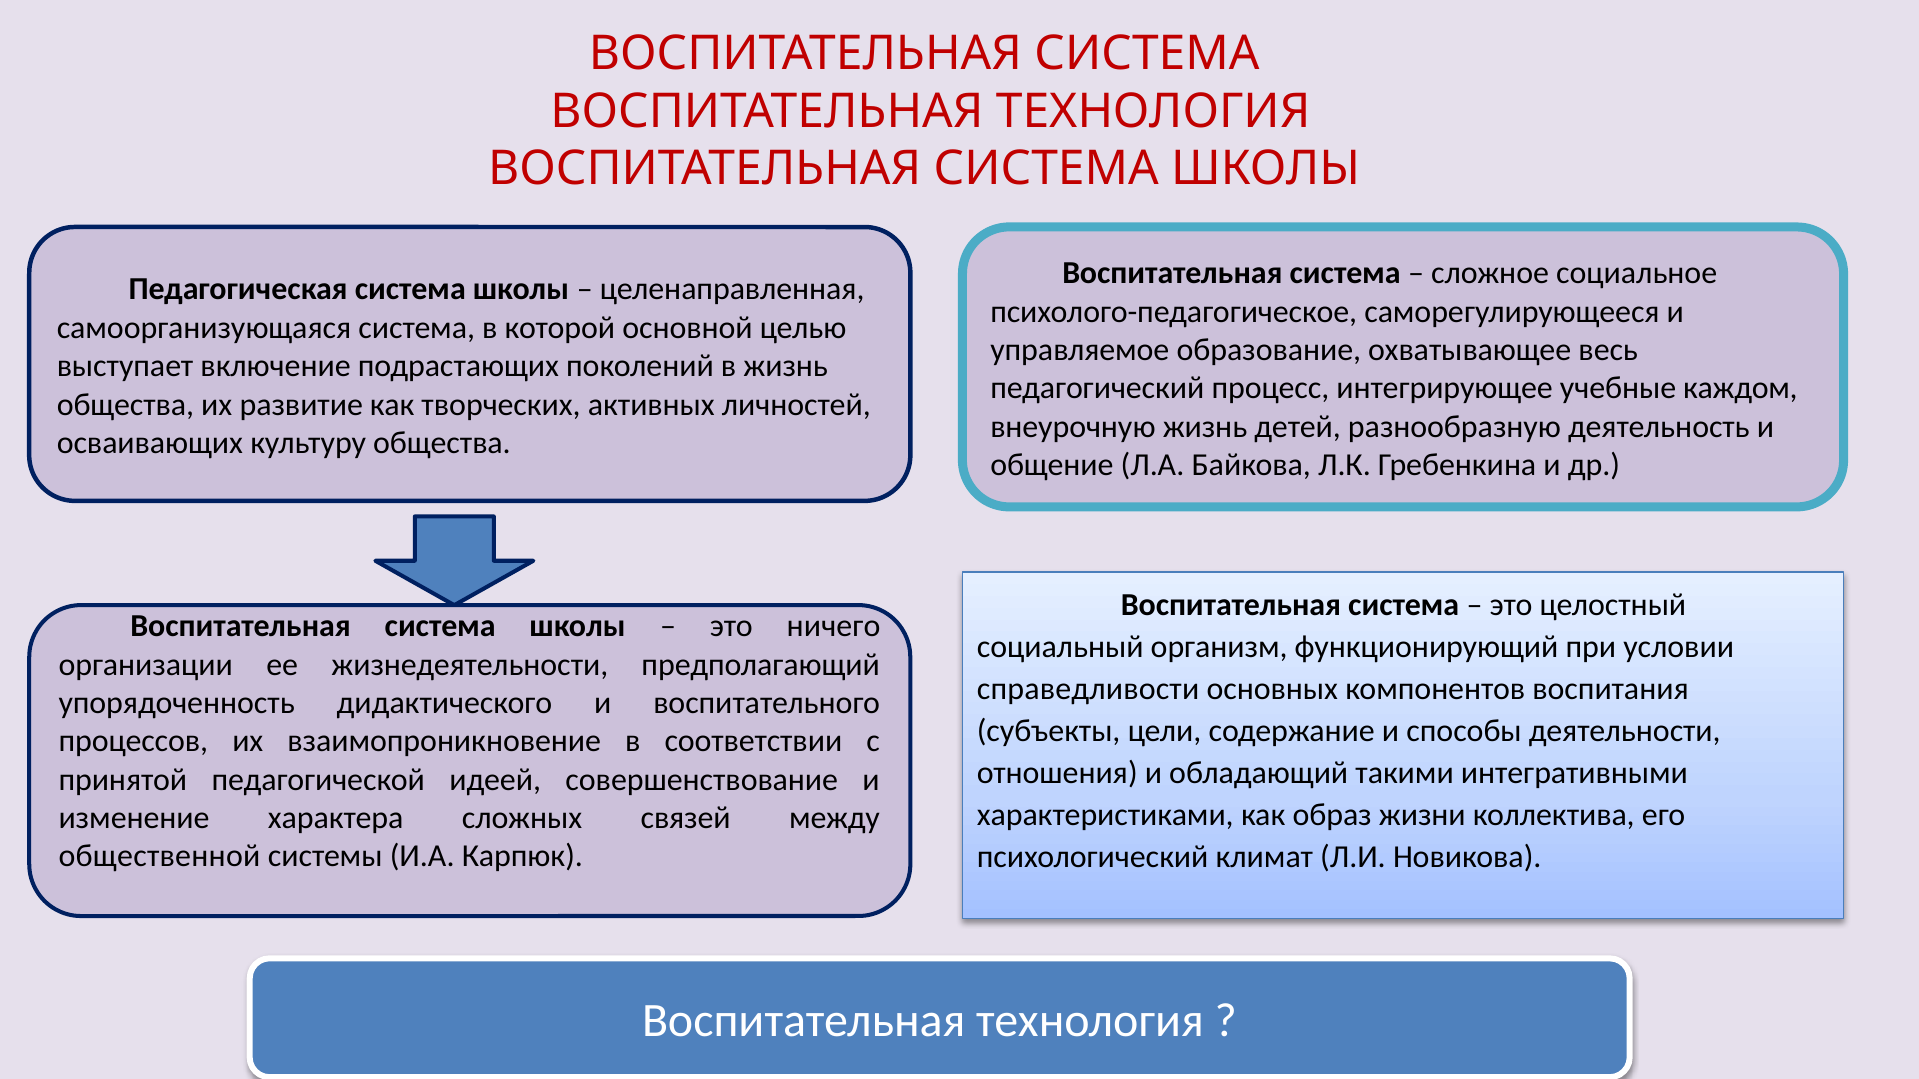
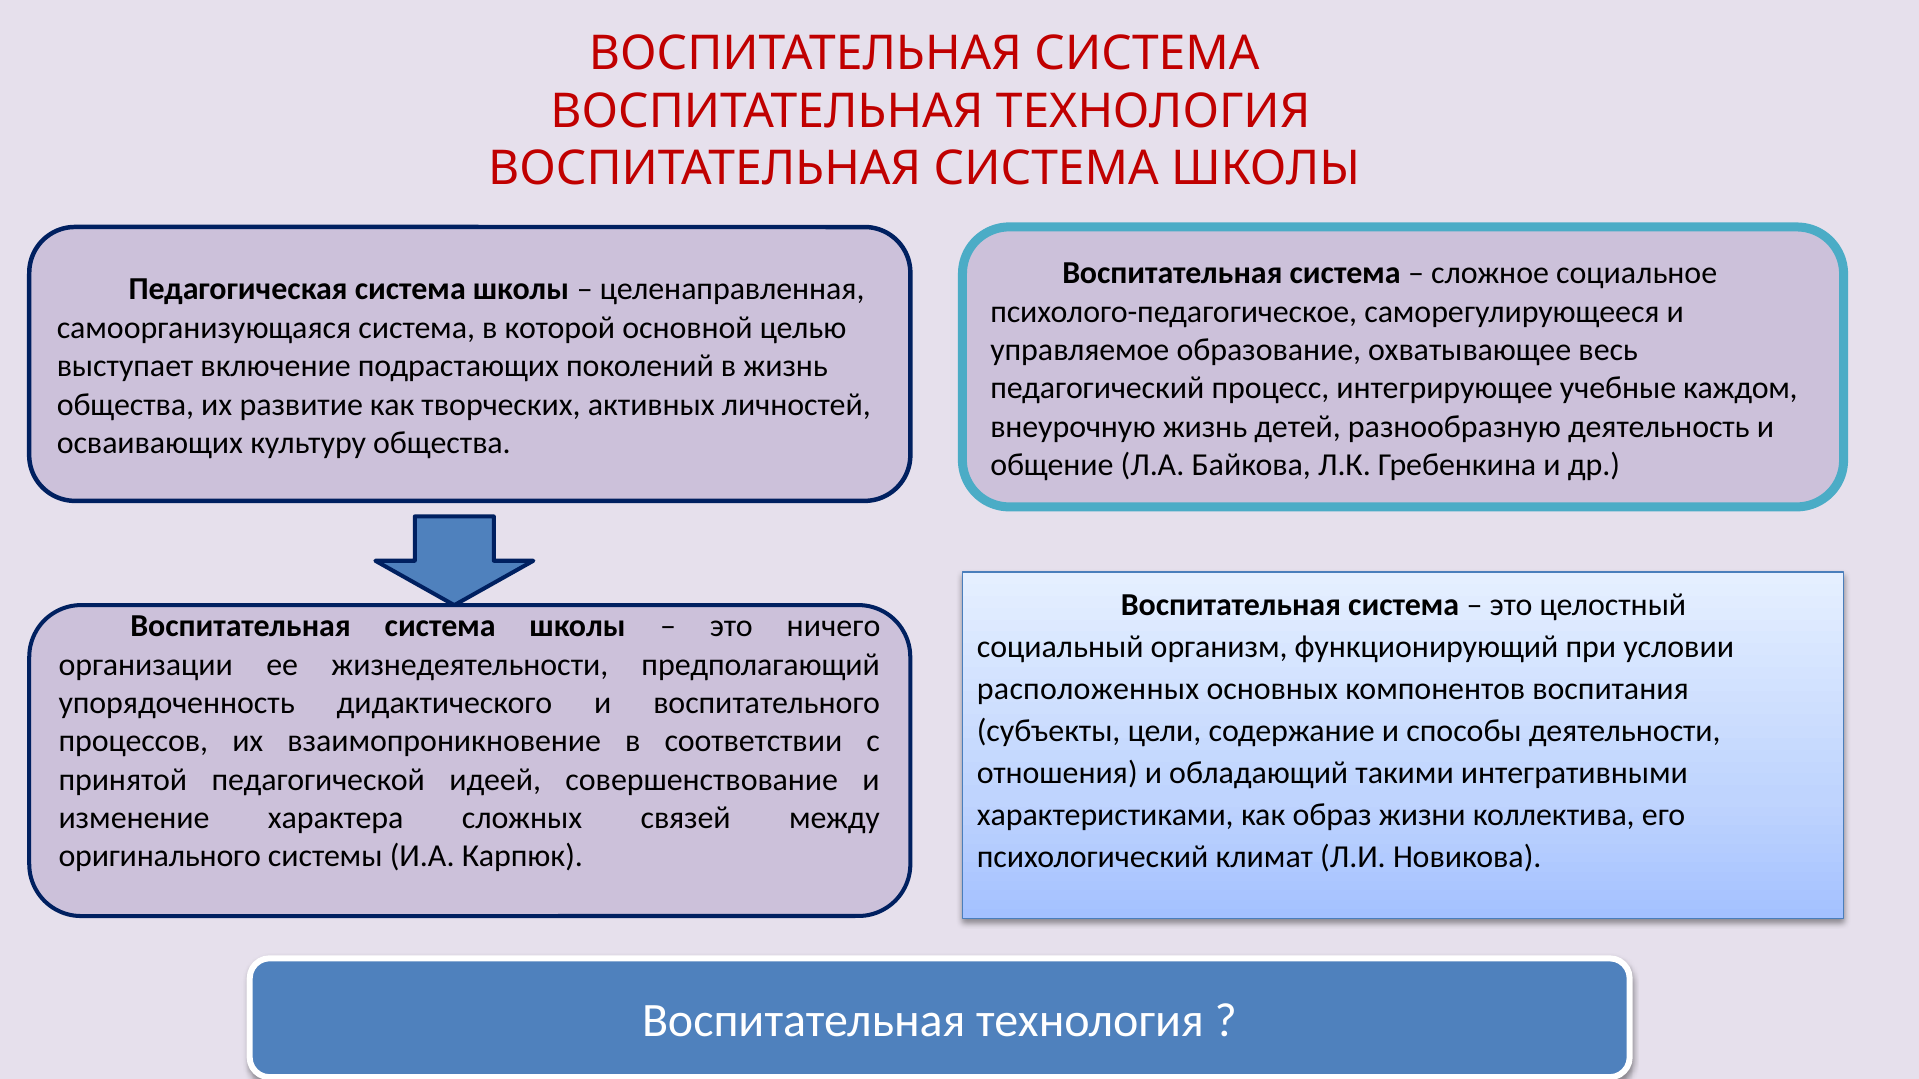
справедливости: справедливости -> расположенных (1088, 689)
общественной: общественной -> оригинального (160, 857)
